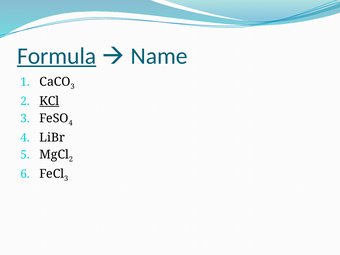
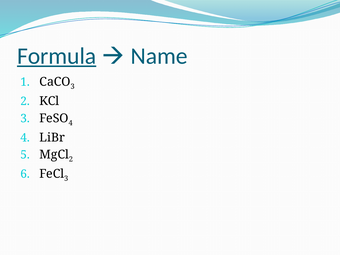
KCl underline: present -> none (49, 101)
